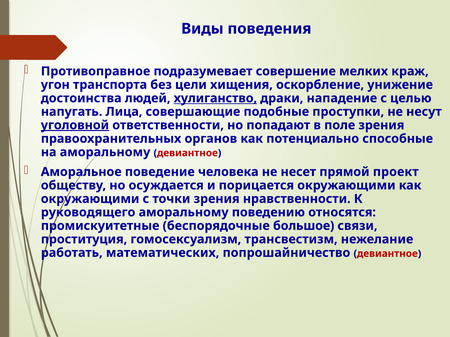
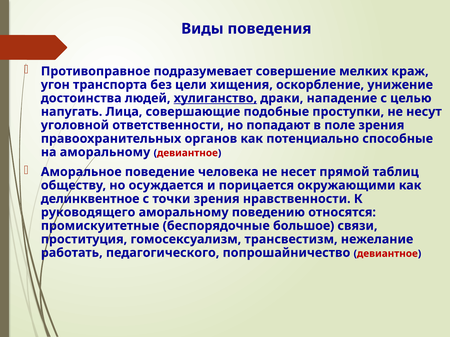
уголовной underline: present -> none (75, 125)
проект: проект -> таблиц (396, 172)
окружающими: окружающими -> делинквентное (90, 199)
математических: математических -> педагогического (163, 253)
